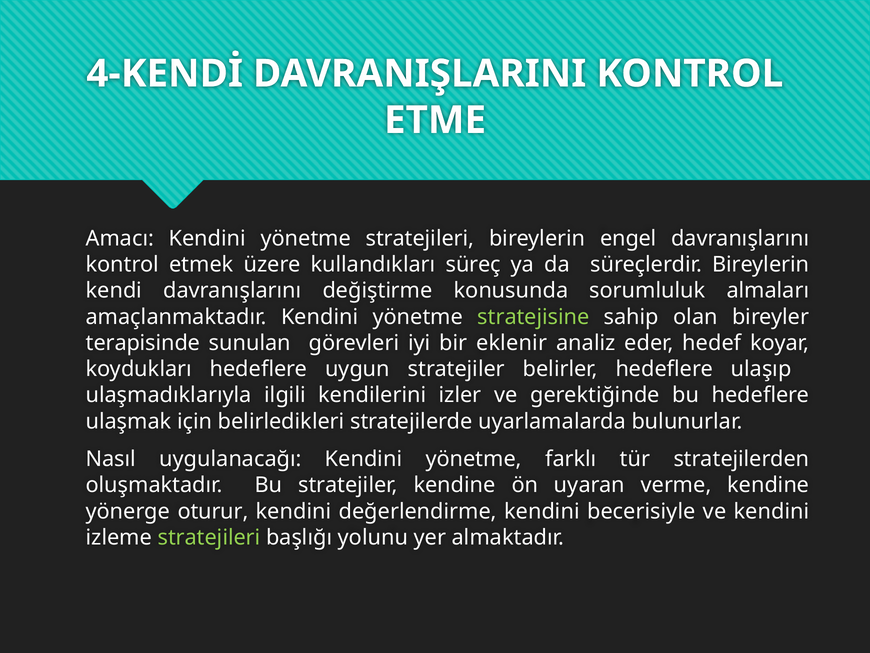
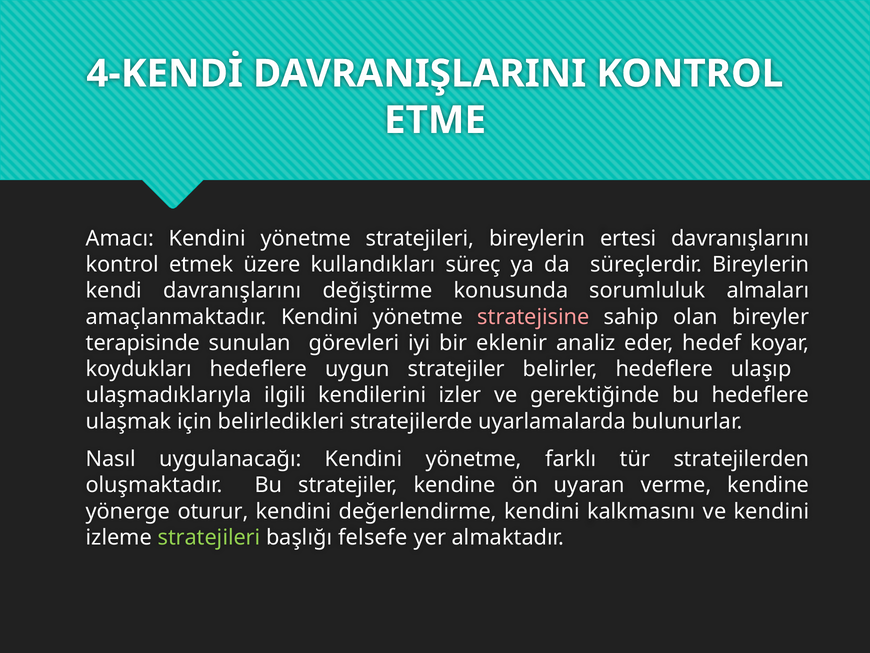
engel: engel -> ertesi (628, 238)
stratejisine colour: light green -> pink (533, 317)
becerisiyle: becerisiyle -> kalkmasını (641, 511)
yolunu: yolunu -> felsefe (373, 537)
